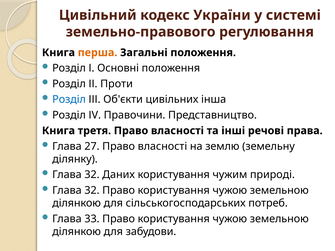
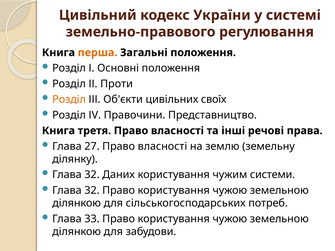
Розділ colour: blue -> orange (69, 100)
інша: інша -> своїх (214, 100)
природі: природі -> системи (273, 175)
